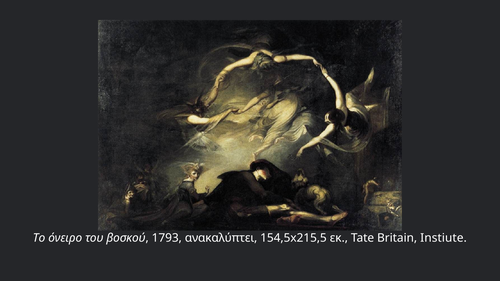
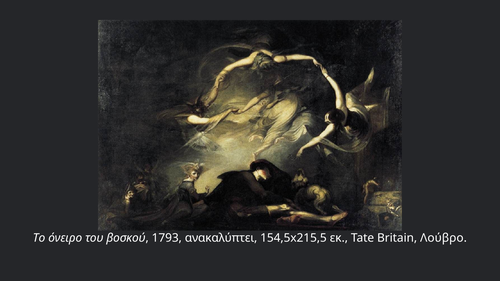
Instiute: Instiute -> Λούβρο (444, 238)
